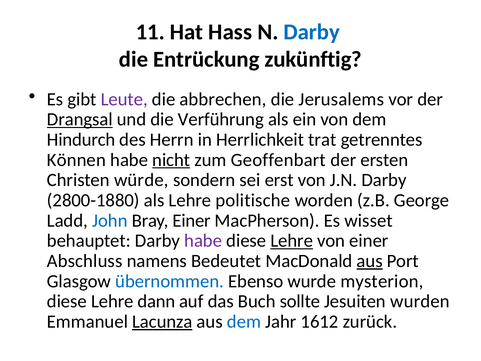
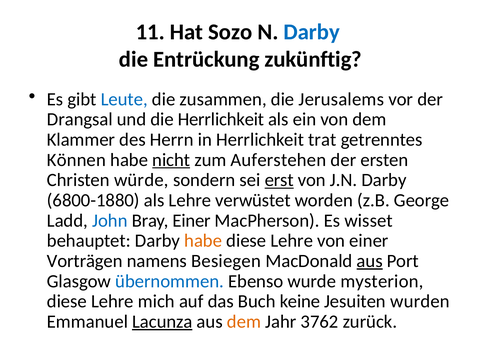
Hass: Hass -> Sozo (230, 32)
Leute colour: purple -> blue (124, 99)
abbrechen: abbrechen -> zusammen (223, 99)
Drangsal underline: present -> none (80, 119)
die Verführung: Verführung -> Herrlichkeit (221, 119)
Hindurch: Hindurch -> Klammer (81, 140)
Geoffenbart: Geoffenbart -> Auferstehen (278, 160)
erst underline: none -> present (279, 180)
2800-1880: 2800-1880 -> 6800-1880 (93, 200)
politische: politische -> verwüstet (253, 200)
habe colour: purple -> orange (203, 241)
Lehre underline: present -> none (292, 241)
Abschluss: Abschluss -> Vorträgen (85, 261)
Bedeutet: Bedeutet -> Besiegen (226, 261)
dann: dann -> mich (156, 301)
sollte: sollte -> keine (300, 301)
dem colour: blue -> orange (244, 321)
1612: 1612 -> 3762 (320, 321)
